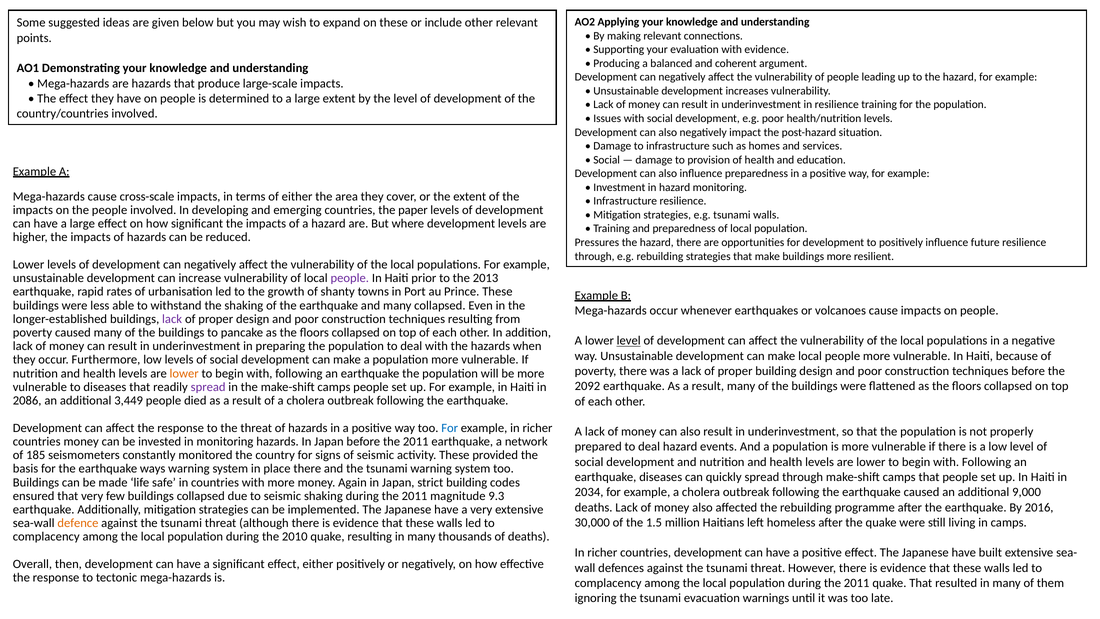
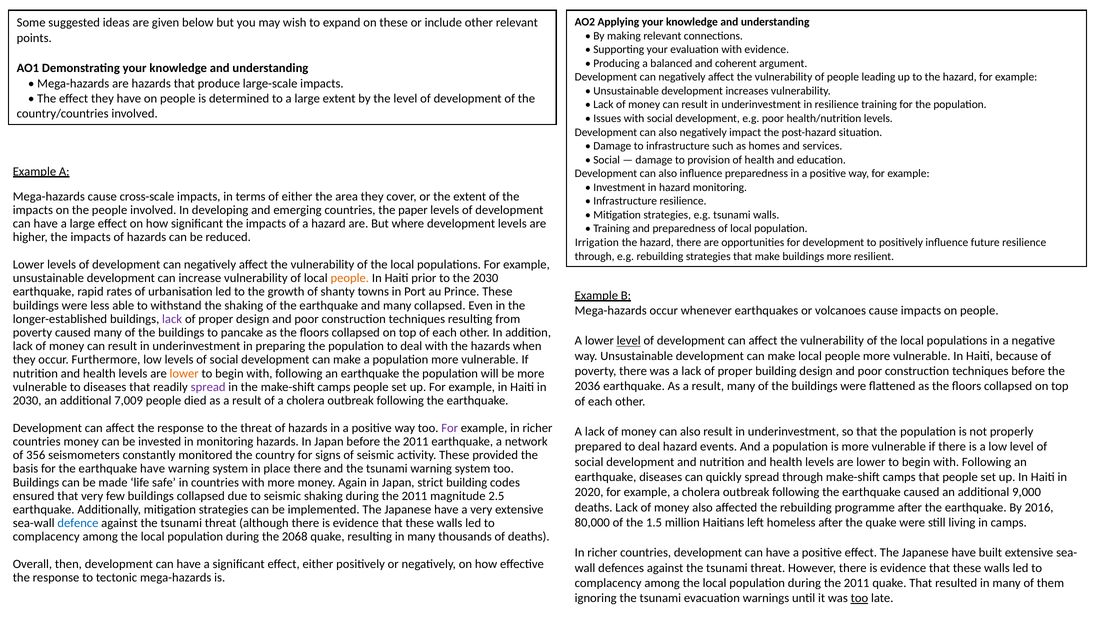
Pressures: Pressures -> Irrigation (597, 242)
people colour: purple -> orange (350, 278)
the 2013: 2013 -> 2030 (486, 278)
2092: 2092 -> 2036 (587, 386)
2086: 2086 -> 2030 (27, 401)
3,449: 3,449 -> 7,009 (129, 401)
For colour: blue -> purple (450, 428)
185: 185 -> 356 (36, 455)
earthquake ways: ways -> have (153, 469)
2034: 2034 -> 2020 (589, 492)
9.3: 9.3 -> 2.5 (496, 496)
30,000: 30,000 -> 80,000 (592, 522)
defence colour: orange -> blue (78, 523)
2010: 2010 -> 2068 (295, 537)
too underline: none -> present (859, 598)
